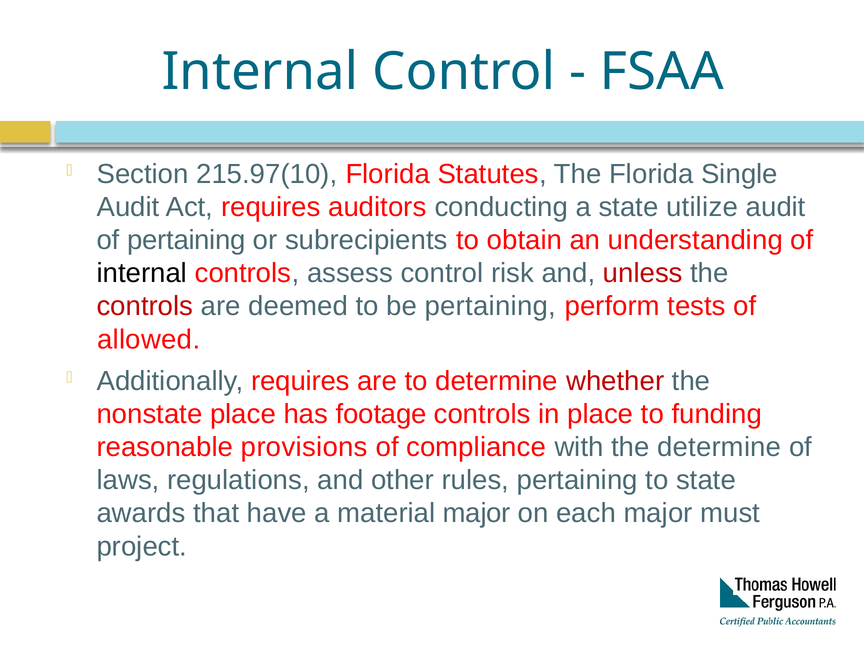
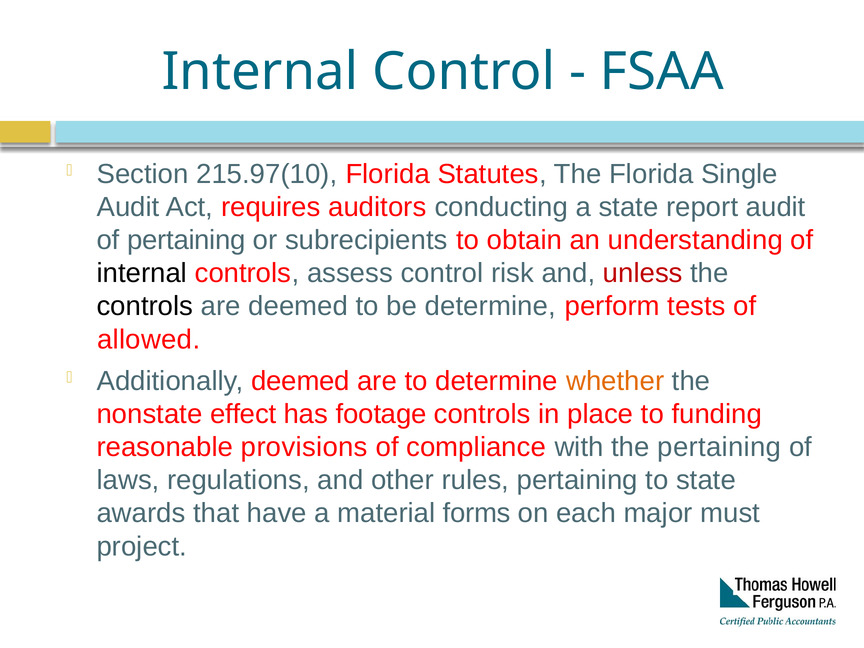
utilize: utilize -> report (702, 207)
controls colour: red -> black (145, 306)
be pertaining: pertaining -> determine (490, 306)
Additionally requires: requires -> deemed (300, 381)
whether colour: red -> orange (615, 381)
nonstate place: place -> effect (243, 414)
the determine: determine -> pertaining (719, 447)
material major: major -> forms (477, 513)
